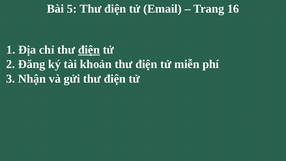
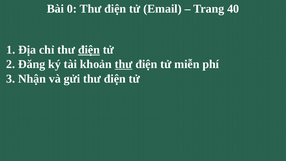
5: 5 -> 0 (72, 9)
16: 16 -> 40 (233, 9)
thư underline: none -> present (124, 64)
